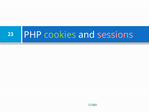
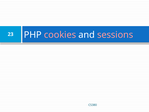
cookies colour: light green -> pink (60, 35)
